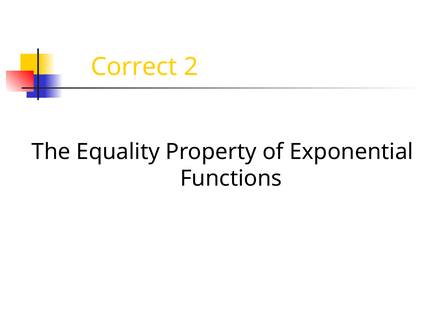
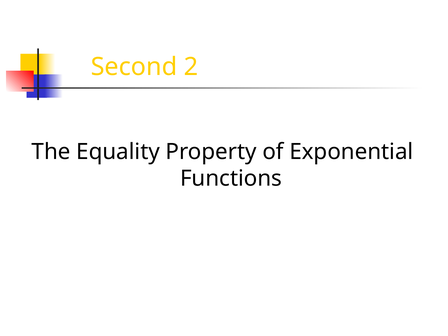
Correct: Correct -> Second (134, 67)
